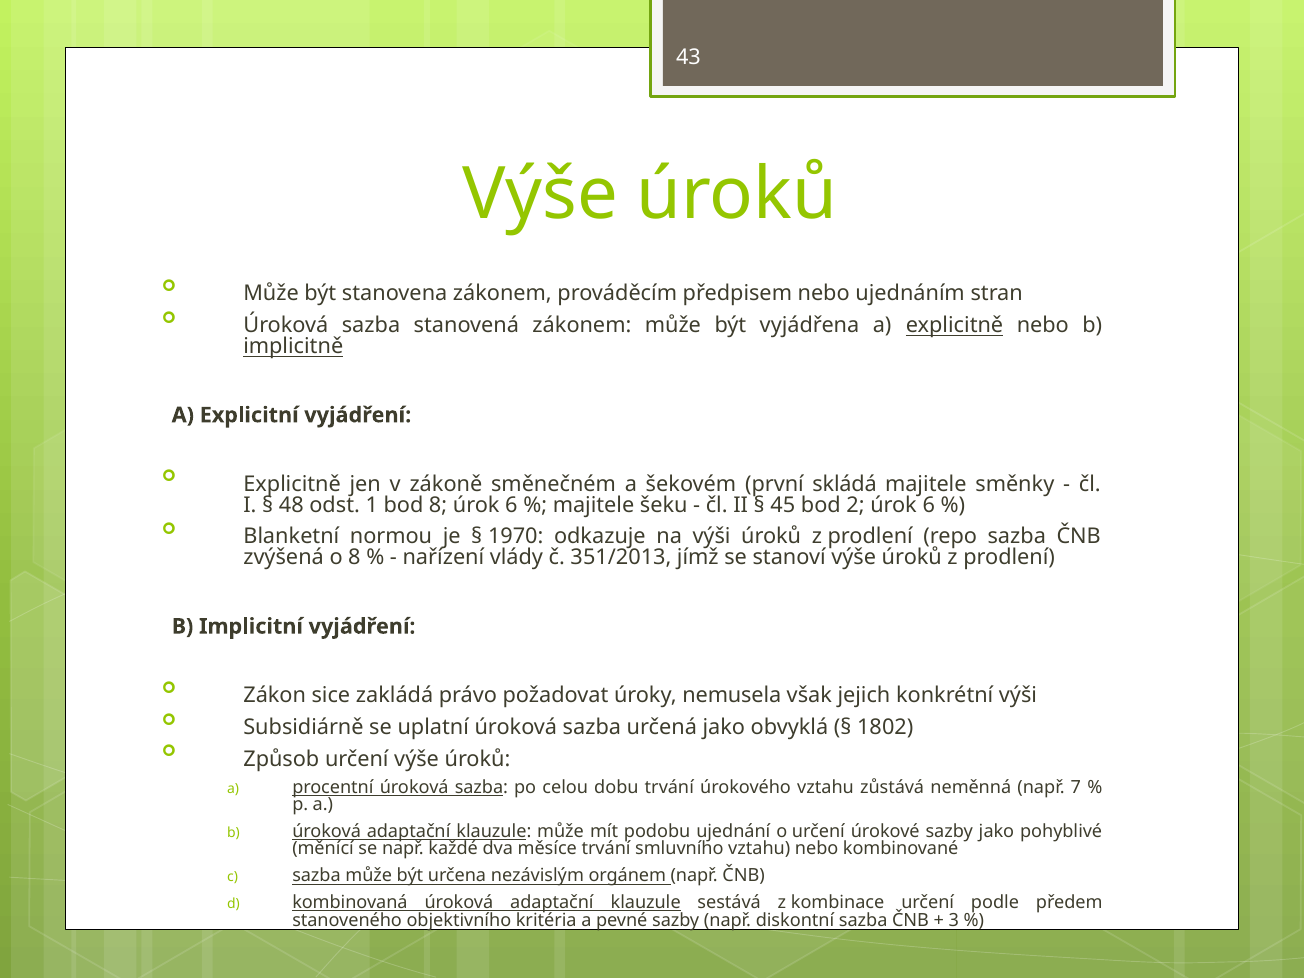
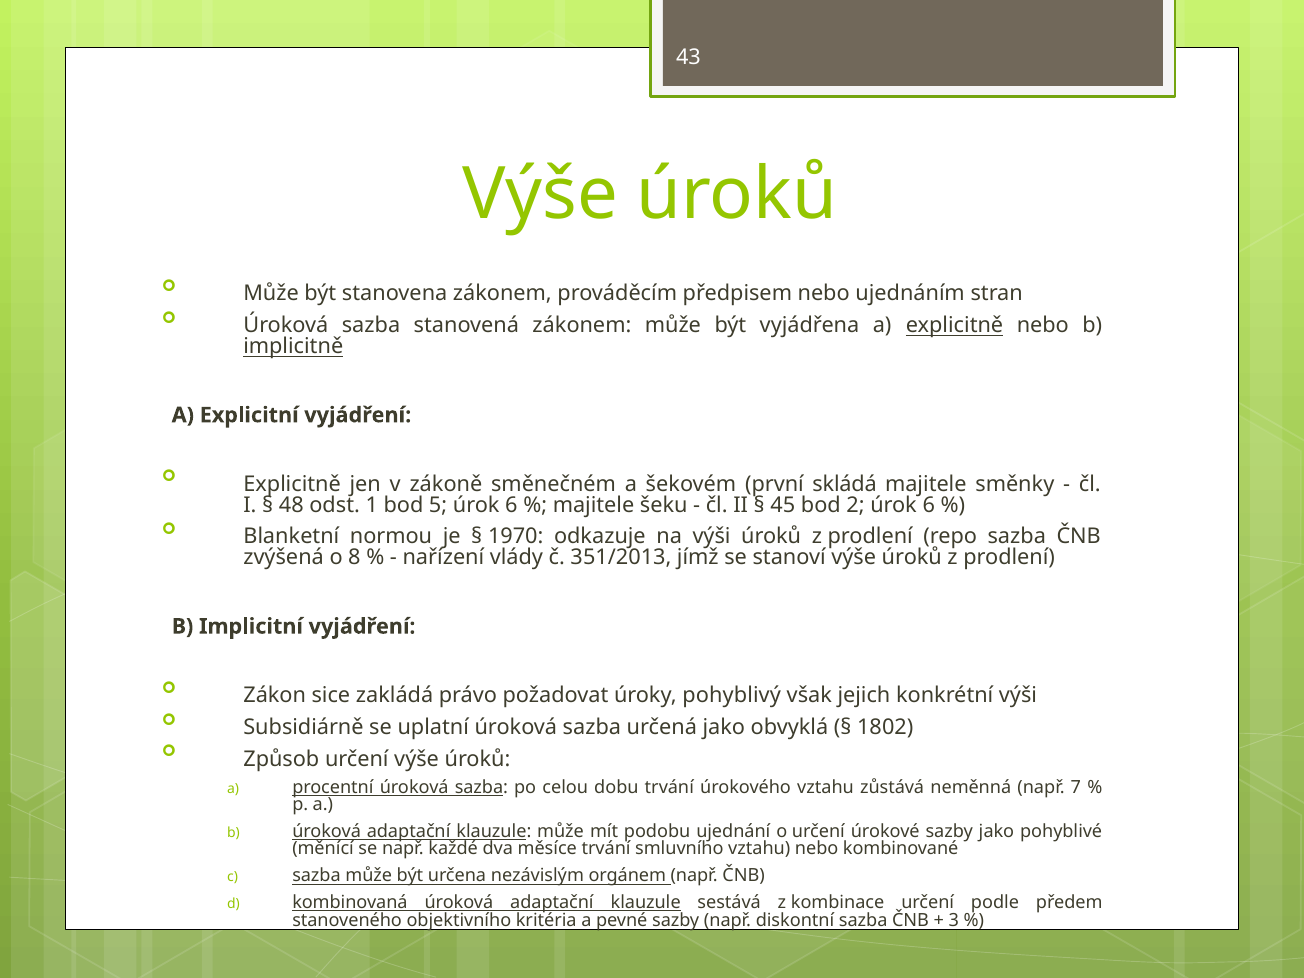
bod 8: 8 -> 5 (438, 505)
nemusela: nemusela -> pohyblivý (732, 695)
